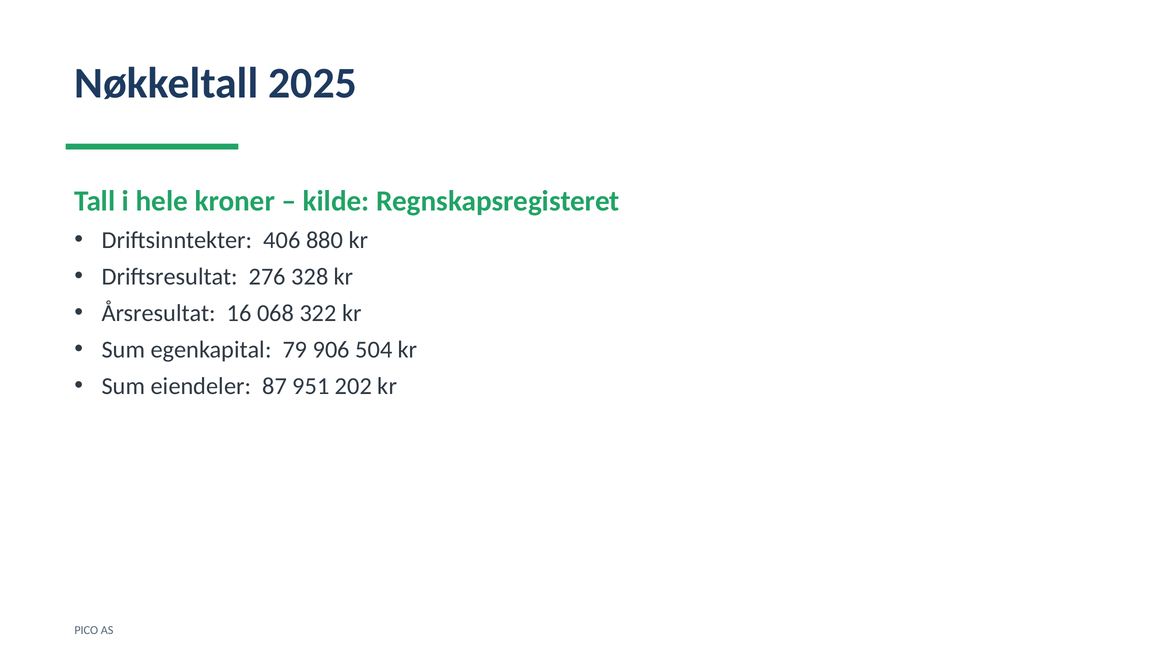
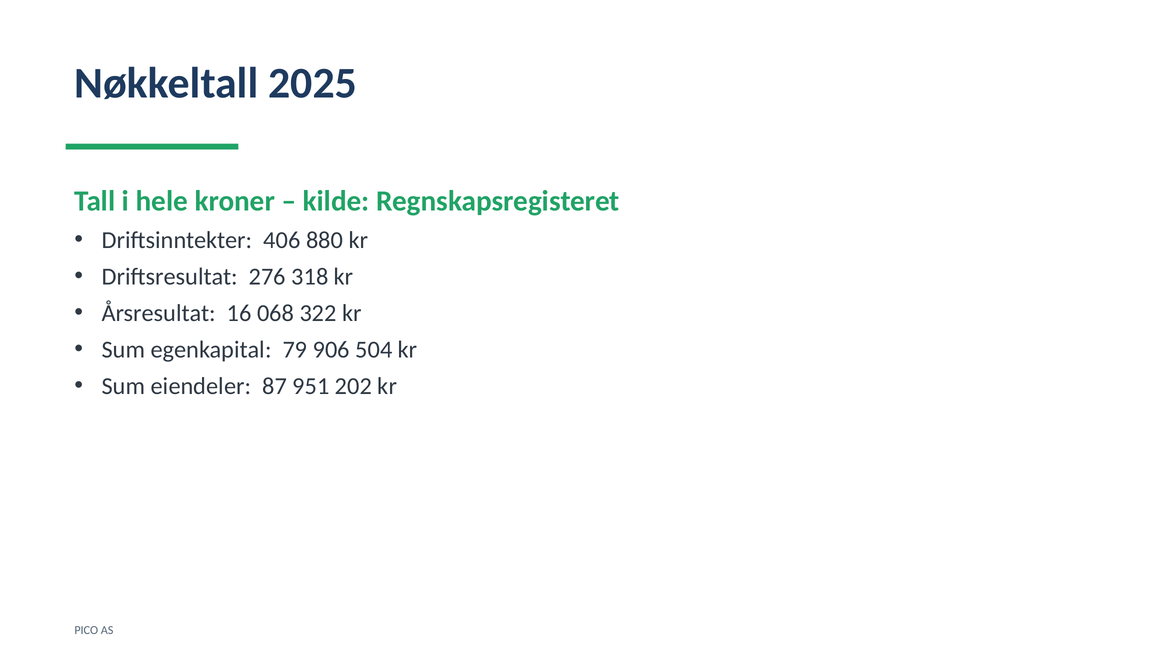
328: 328 -> 318 (310, 277)
